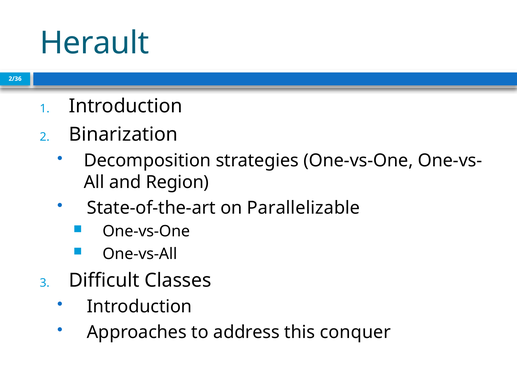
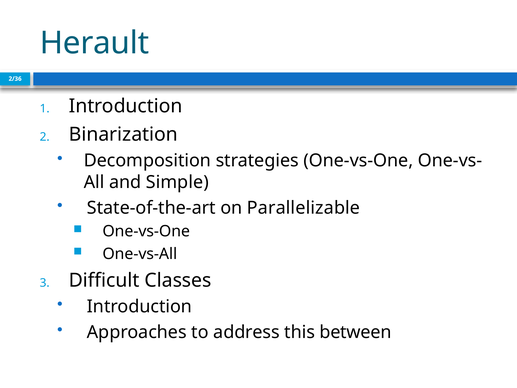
Region: Region -> Simple (177, 182)
conquer: conquer -> between (356, 332)
